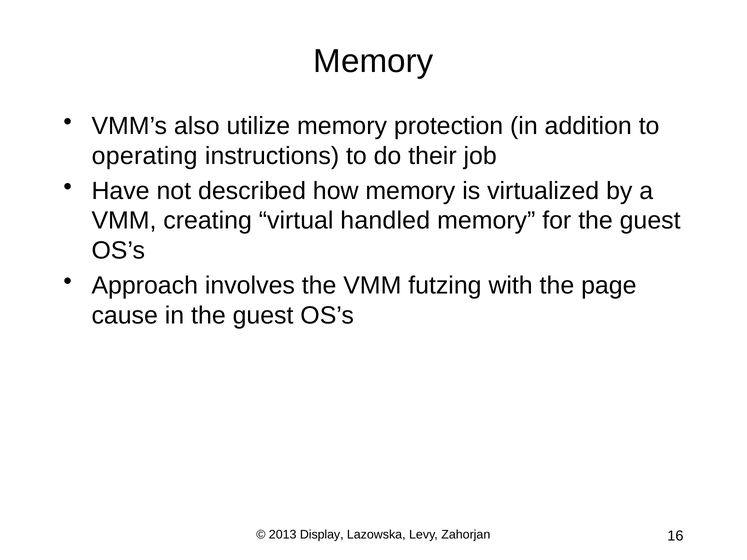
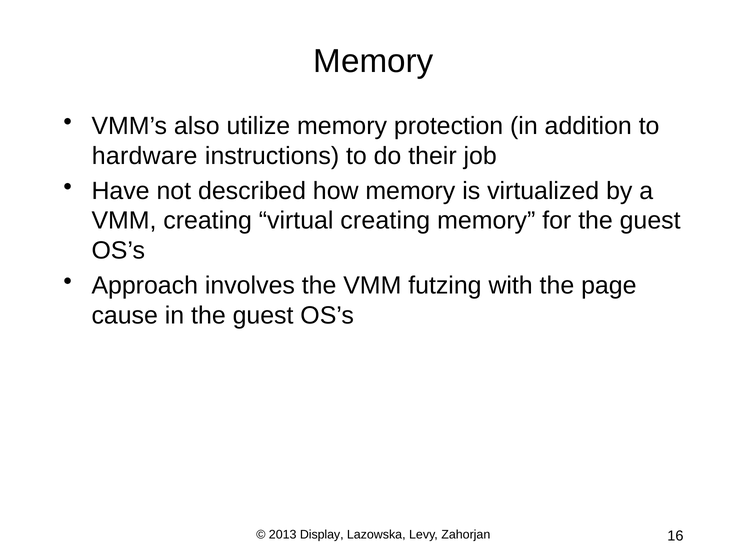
operating: operating -> hardware (145, 156)
virtual handled: handled -> creating (385, 221)
